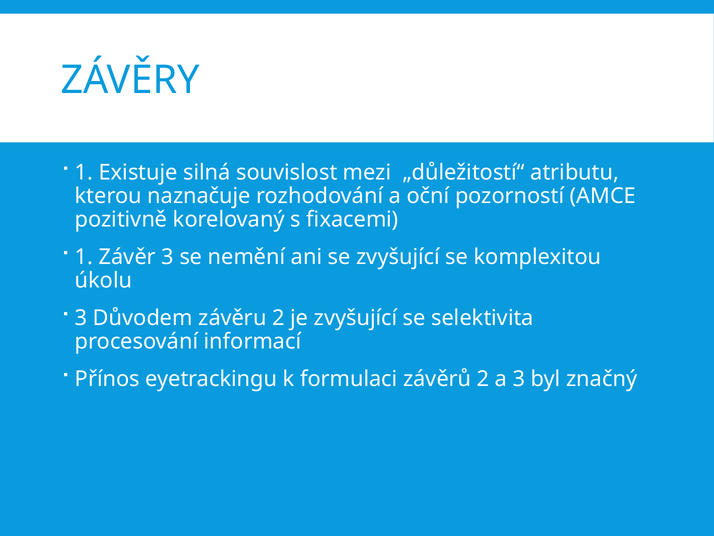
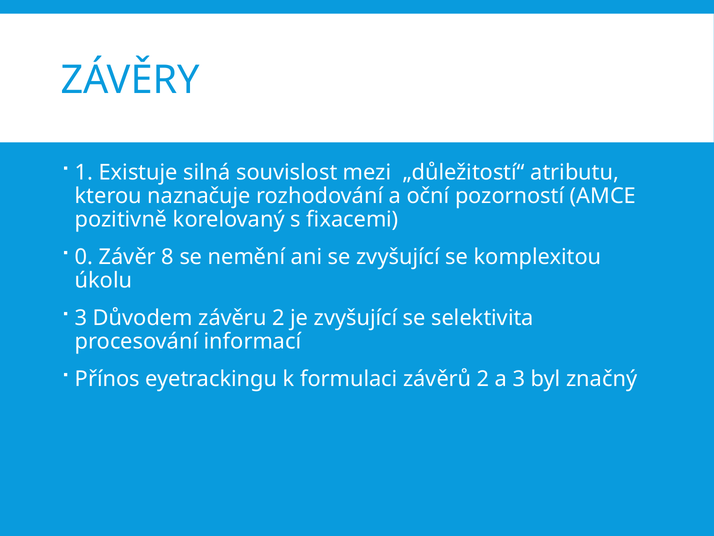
1: 1 -> 0 (84, 257)
Závěr 3: 3 -> 8 (168, 257)
